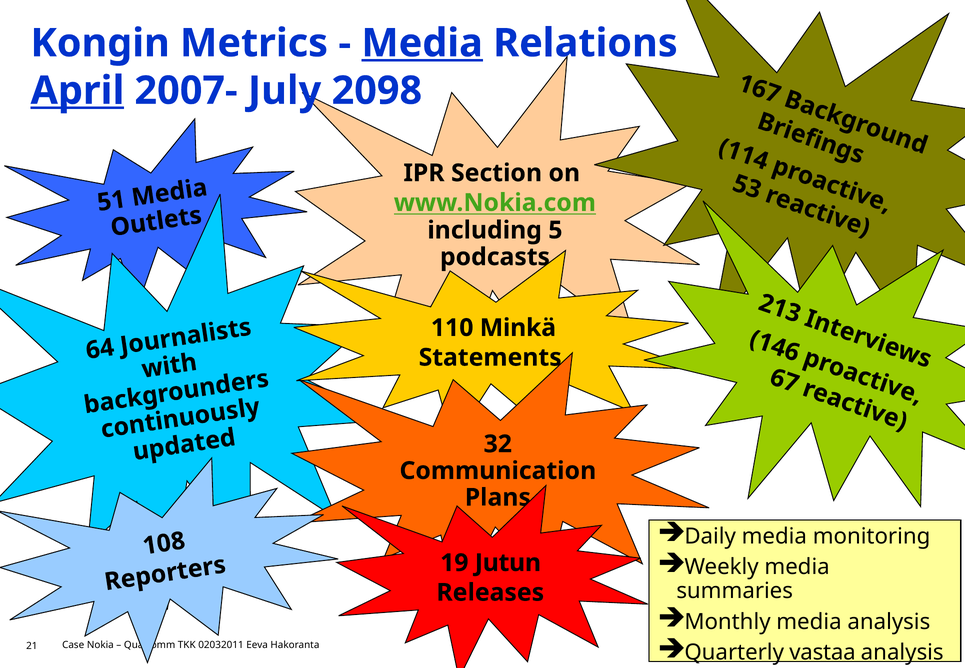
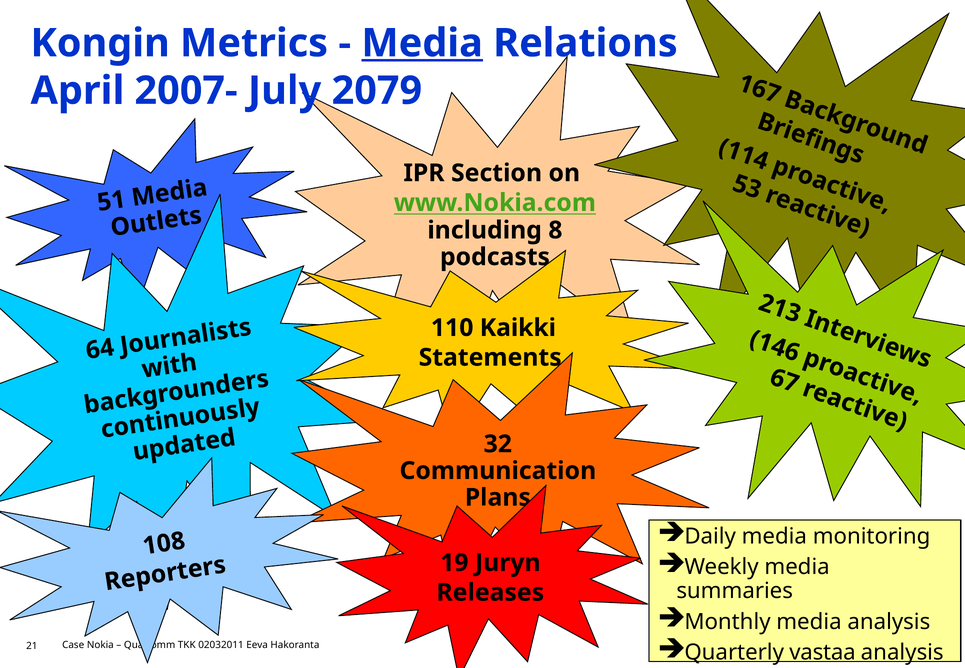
April underline: present -> none (77, 91)
2098: 2098 -> 2079 (377, 91)
including 5: 5 -> 8 (555, 230)
Minkä: Minkä -> Kaikki (518, 328)
Jutun: Jutun -> Juryn (508, 563)
